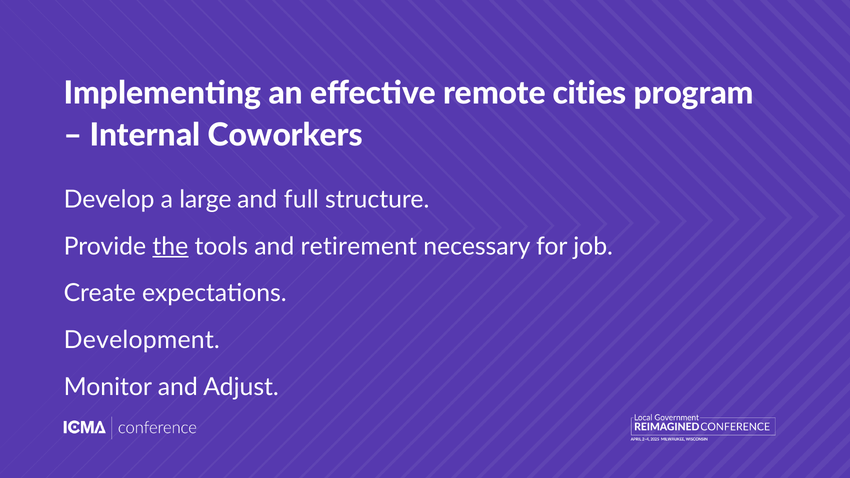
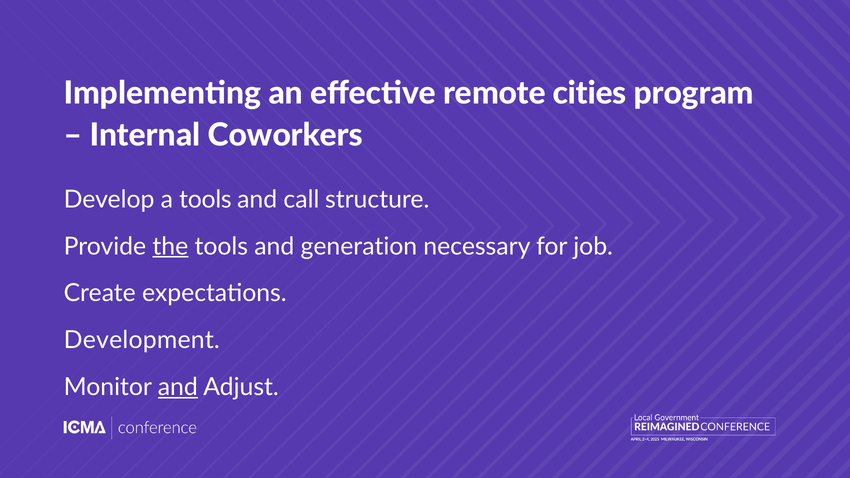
a large: large -> tools (205, 199)
full: full -> call (301, 199)
retirement: retirement -> generation (359, 246)
and underline: none -> present (178, 387)
